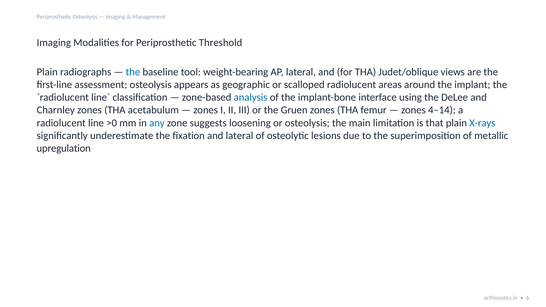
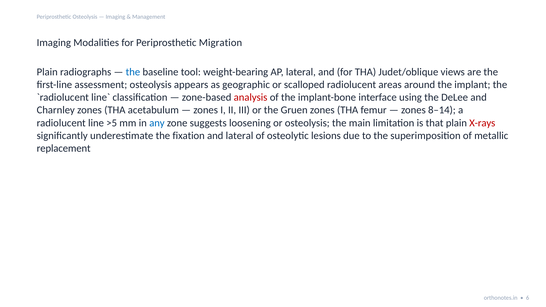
Threshold: Threshold -> Migration (221, 43)
analysis colour: blue -> red (251, 97)
4–14: 4–14 -> 8–14 (442, 110)
>0: >0 -> >5 (112, 123)
X-rays colour: blue -> red (482, 123)
upregulation: upregulation -> replacement (64, 148)
